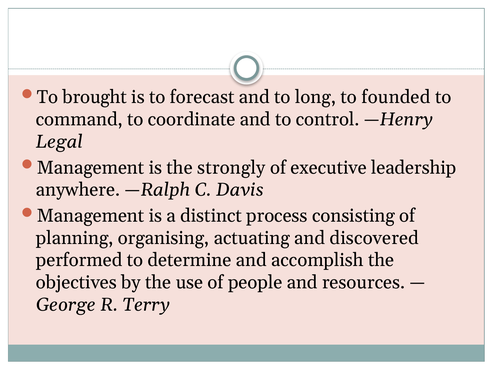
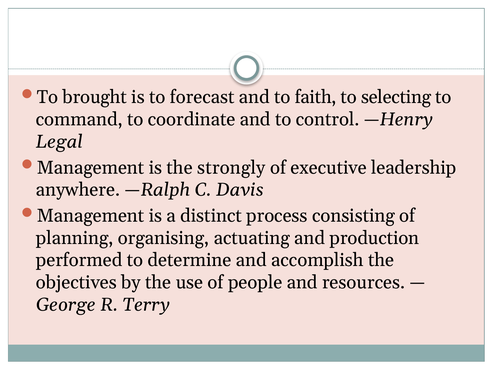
long: long -> faith (316, 97)
founded: founded -> selecting (396, 97)
discovered: discovered -> production (374, 238)
